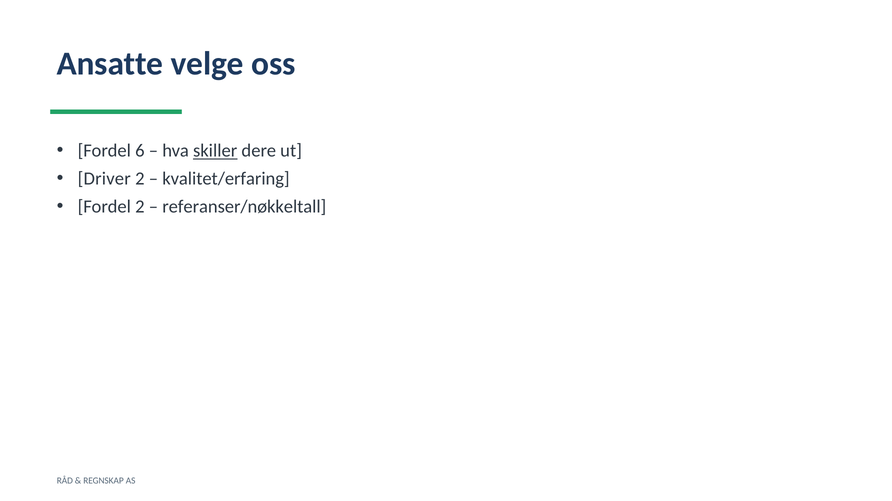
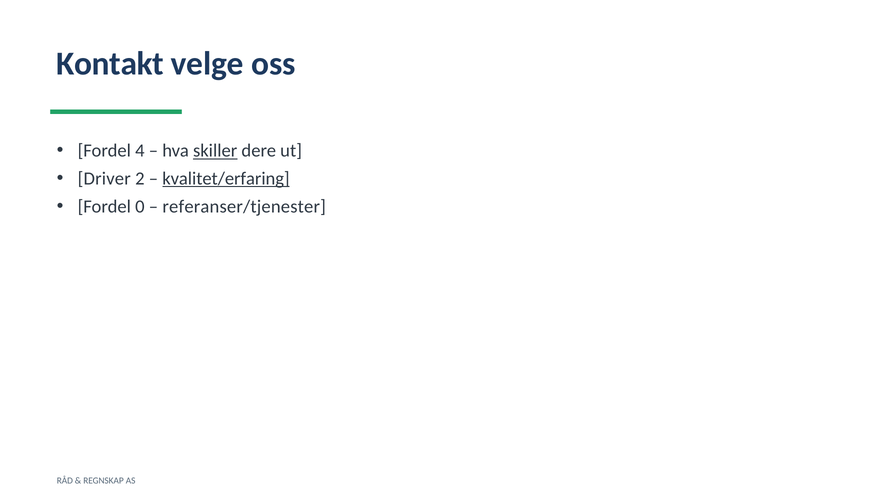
Ansatte: Ansatte -> Kontakt (110, 64)
6: 6 -> 4 (140, 151)
kvalitet/erfaring underline: none -> present (226, 179)
Fordel 2: 2 -> 0 (140, 207)
referanser/nøkkeltall: referanser/nøkkeltall -> referanser/tjenester (244, 207)
